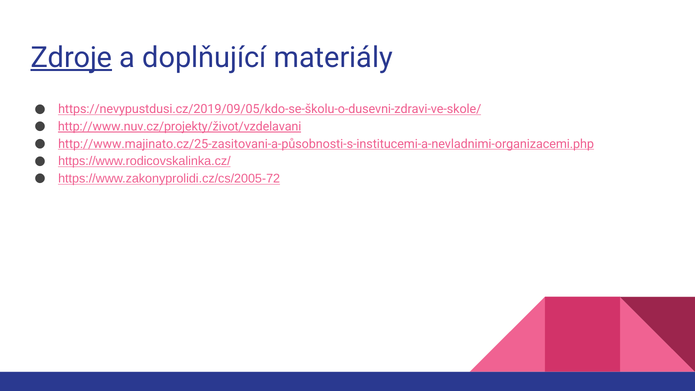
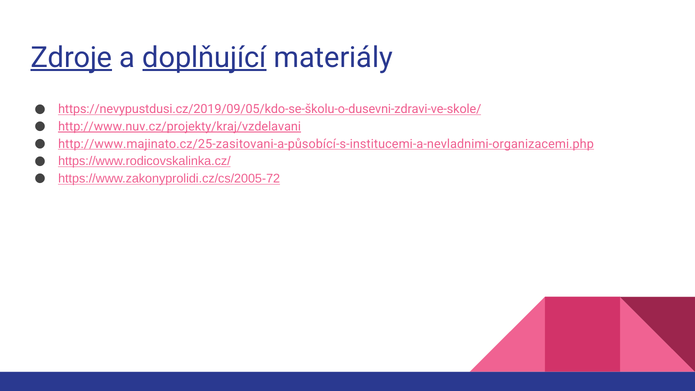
doplňující underline: none -> present (204, 58)
http://www.nuv.cz/projekty/život/vzdelavani: http://www.nuv.cz/projekty/život/vzdelavani -> http://www.nuv.cz/projekty/kraj/vzdelavani (180, 127)
http://www.majinato.cz/25-zasitovani-a-působnosti-s-institucemi-a-nevladnimi-organizacemi.php: http://www.majinato.cz/25-zasitovani-a-působnosti-s-institucemi-a-nevladnimi-organizacemi.php -> http://www.majinato.cz/25-zasitovani-a-působící-s-institucemi-a-nevladnimi-organizacemi.php (326, 144)
